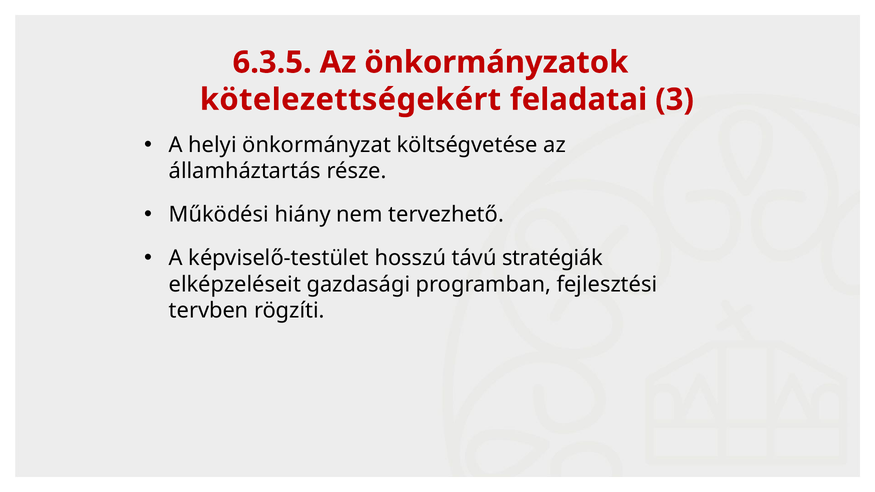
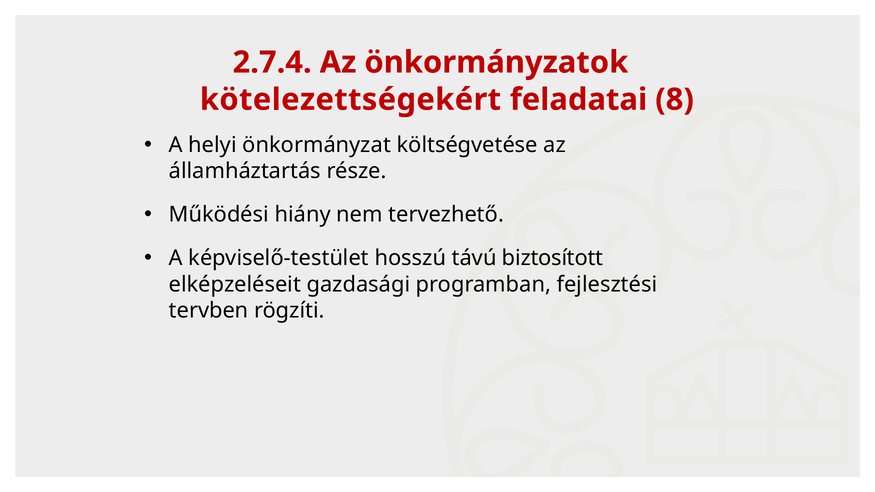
6.3.5: 6.3.5 -> 2.7.4 (272, 62)
3: 3 -> 8 (675, 100)
stratégiák: stratégiák -> biztosított (553, 258)
